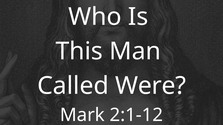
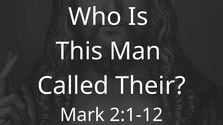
Were: Were -> Their (150, 86)
